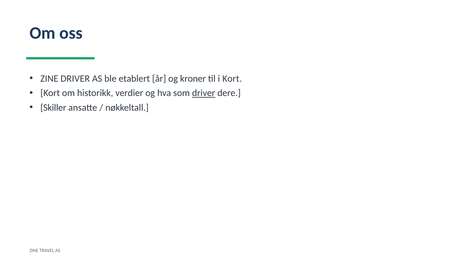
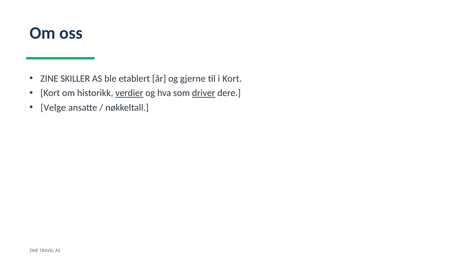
ZINE DRIVER: DRIVER -> SKILLER (75, 79)
kroner: kroner -> gjerne (193, 79)
verdier underline: none -> present (129, 93)
Skiller: Skiller -> Velge (53, 108)
